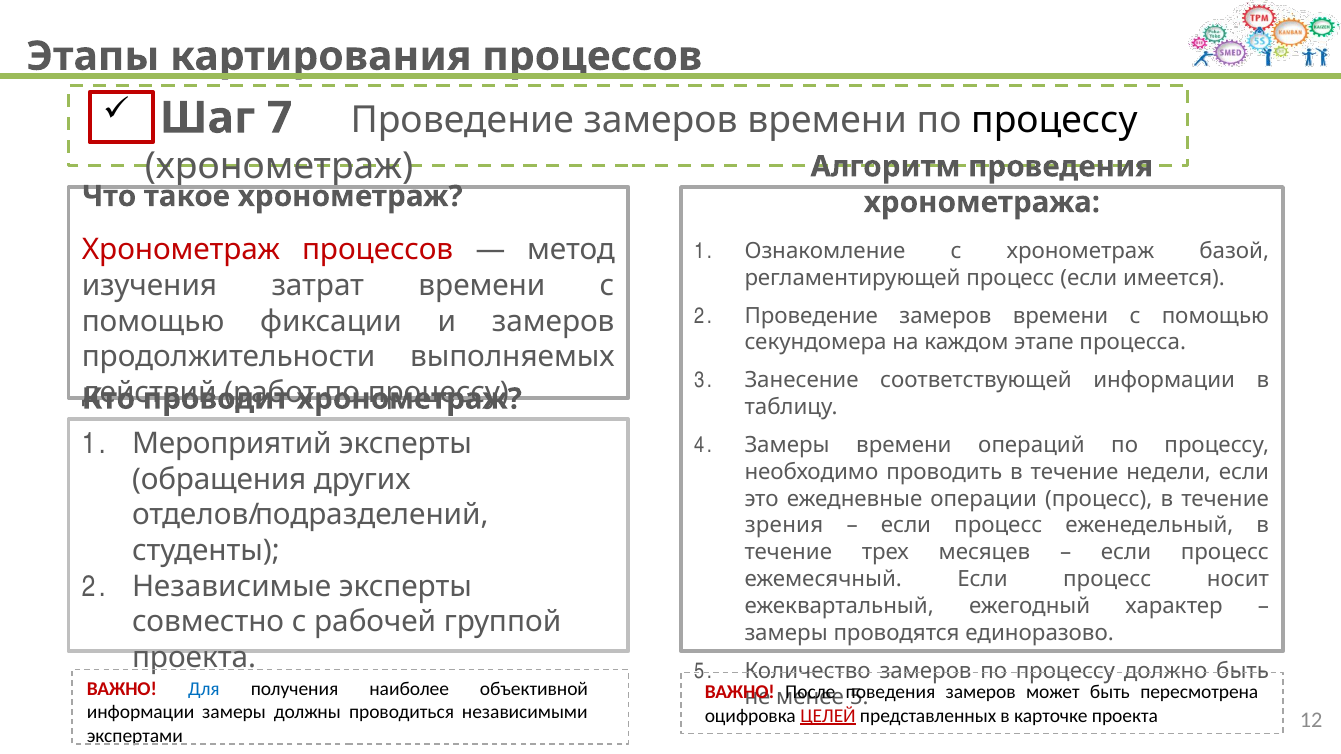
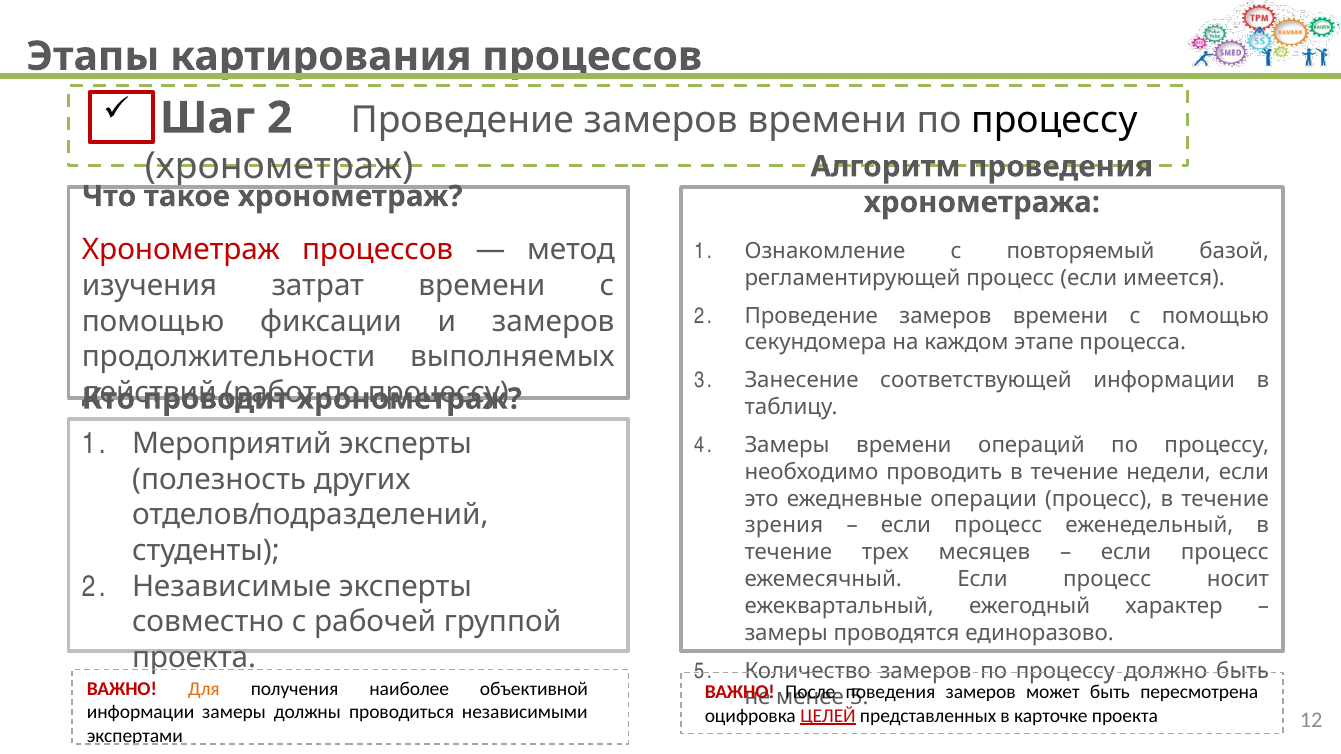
Шаг 7: 7 -> 2 (280, 118)
с хронометраж: хронометраж -> повторяемый (1081, 251)
обращения: обращения -> полезность (219, 479)
Для colour: blue -> orange (204, 689)
